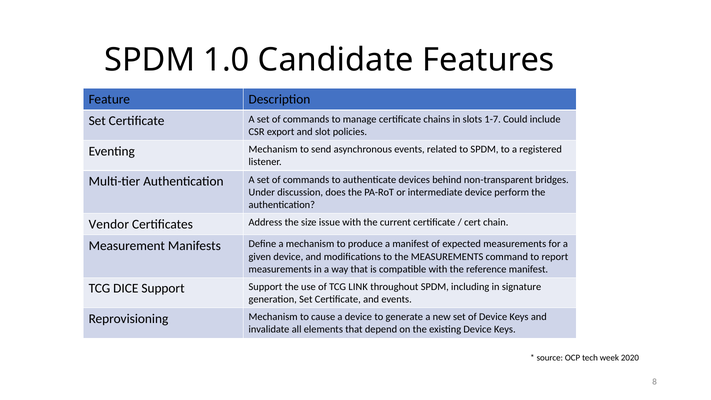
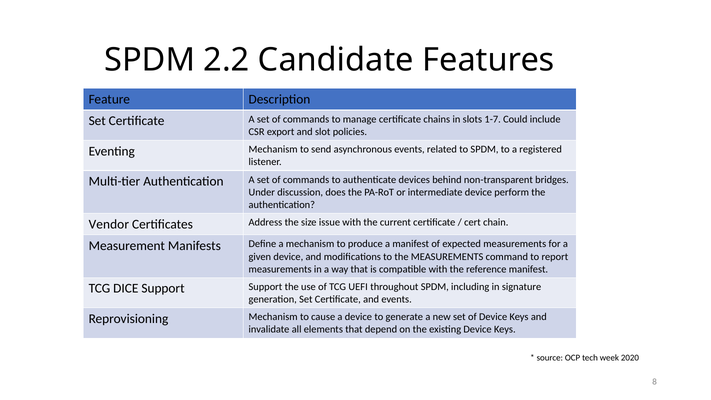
1.0: 1.0 -> 2.2 (226, 60)
LINK: LINK -> UEFI (358, 287)
